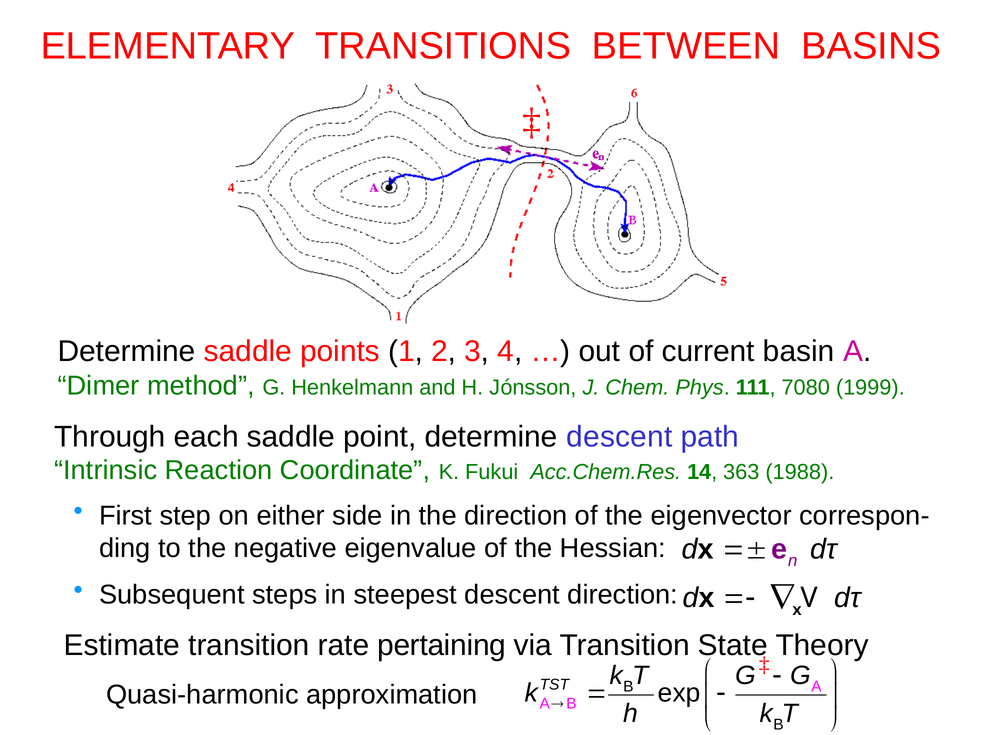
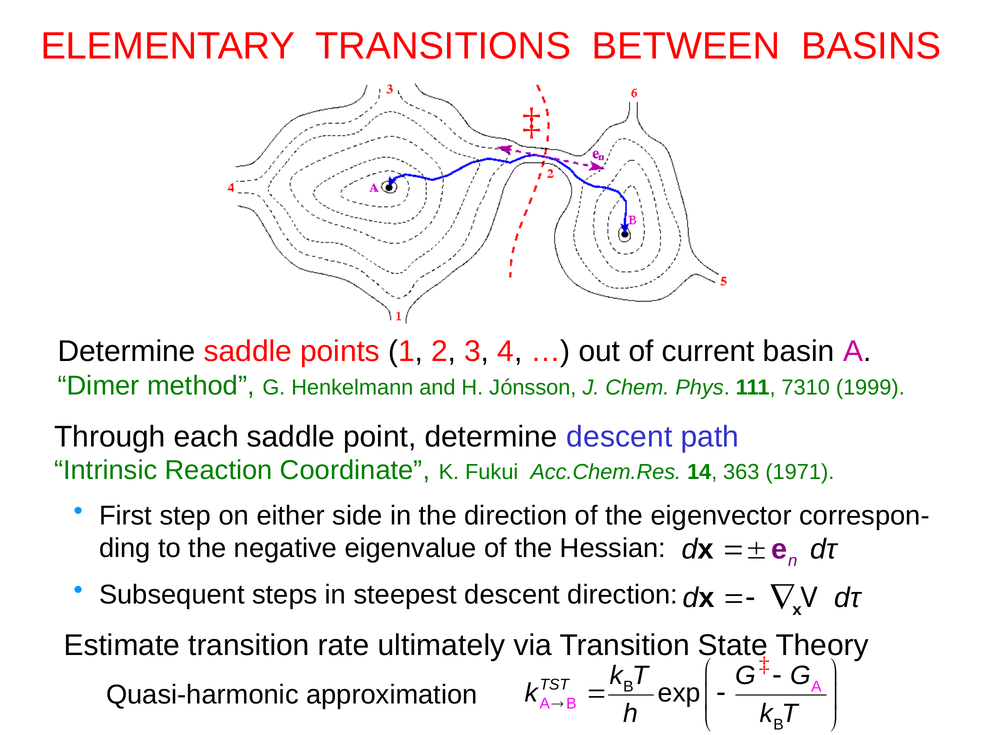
7080: 7080 -> 7310 (806, 388)
1988: 1988 -> 1971 (800, 472)
pertaining: pertaining -> ultimately (441, 646)
